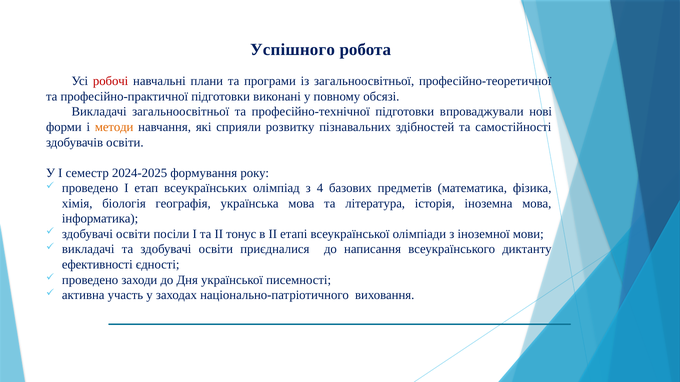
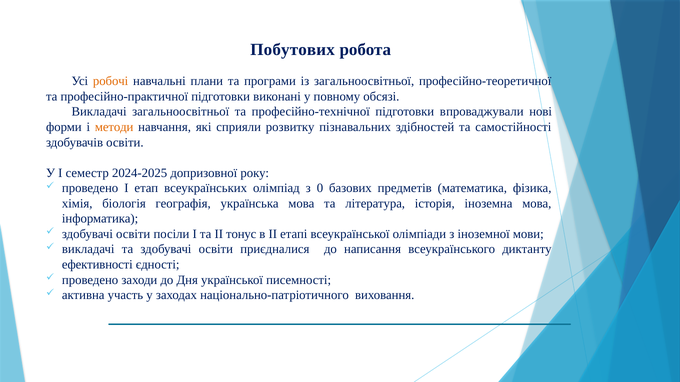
Успішного: Успішного -> Побутових (293, 50)
робочі colour: red -> orange (111, 81)
формування: формування -> допризовної (204, 173)
4: 4 -> 0 (320, 188)
